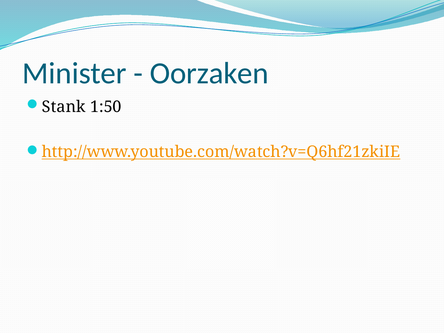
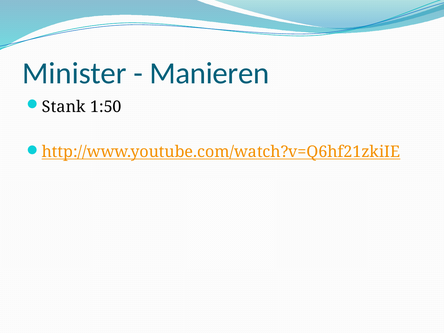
Oorzaken: Oorzaken -> Manieren (209, 73)
